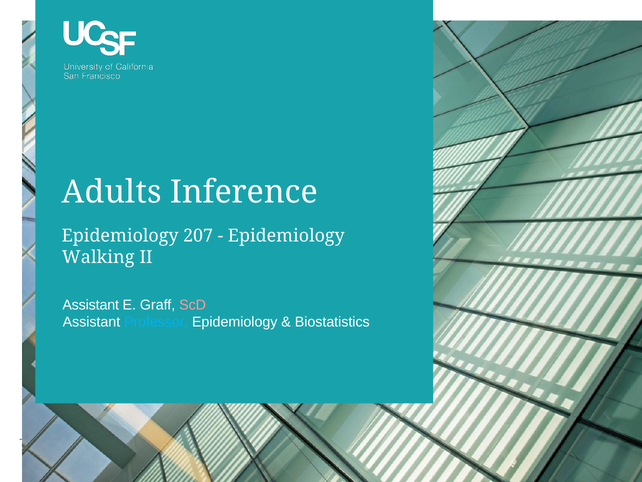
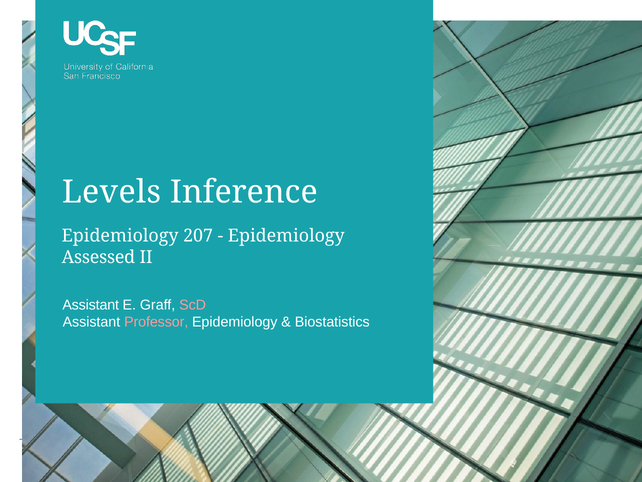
Adults: Adults -> Levels (112, 192)
Walking: Walking -> Assessed (98, 257)
Professor colour: light blue -> pink (156, 322)
